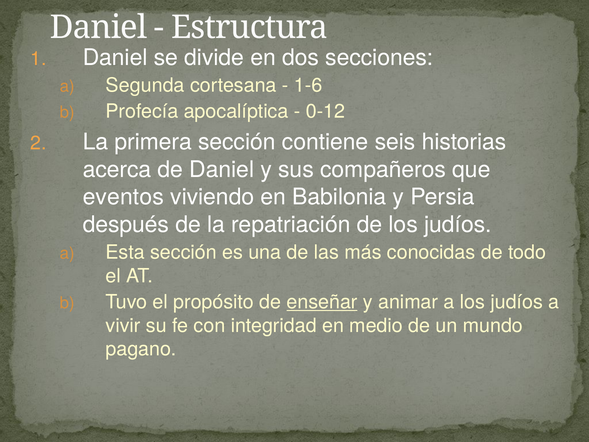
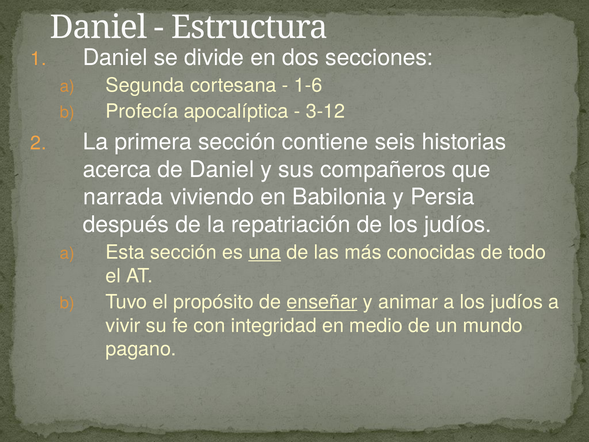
0-12: 0-12 -> 3-12 (325, 111)
eventos: eventos -> narrada (123, 197)
una underline: none -> present (265, 252)
